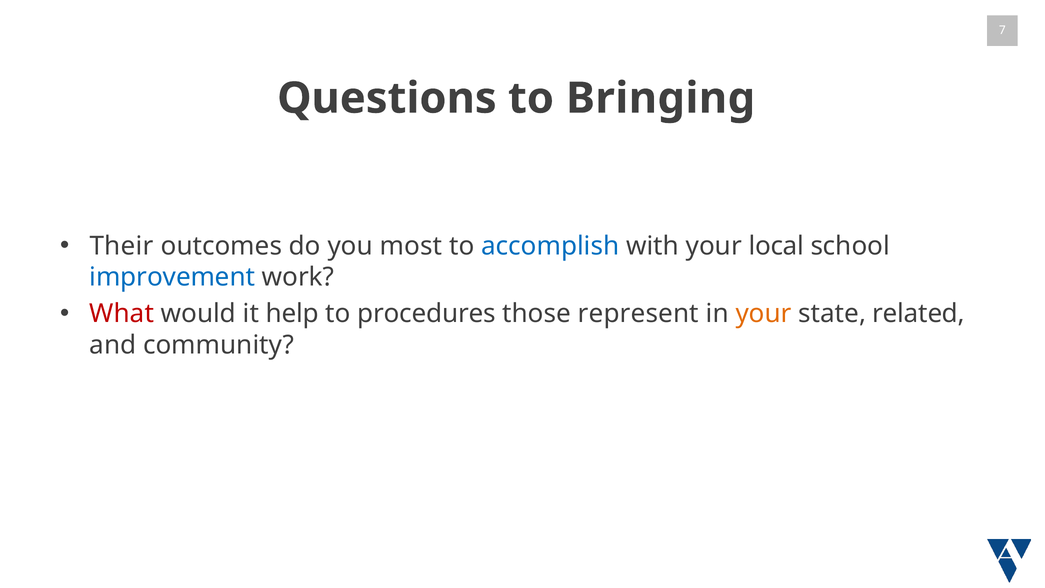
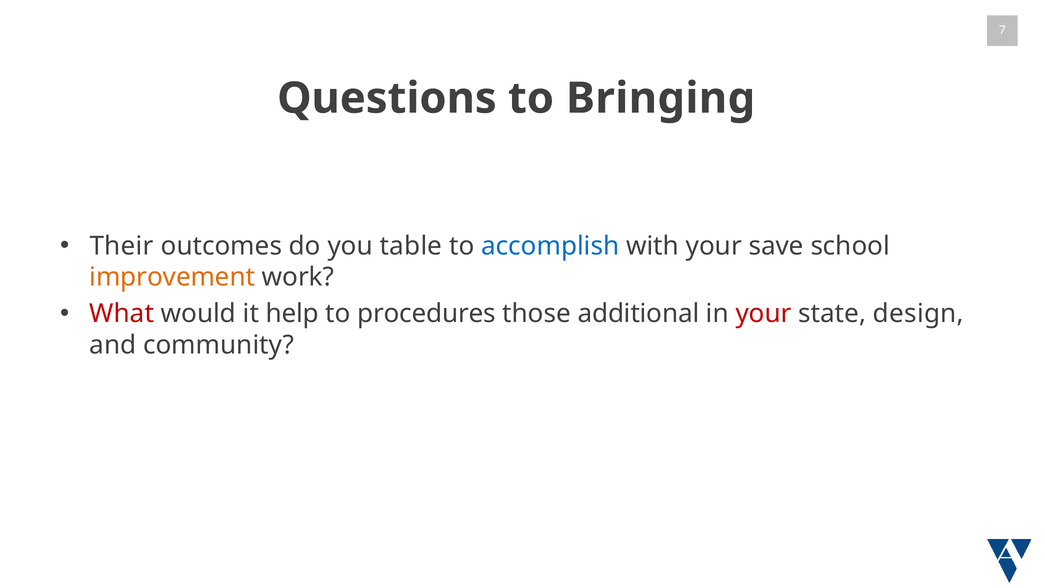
most: most -> table (411, 246)
local: local -> save (776, 246)
improvement colour: blue -> orange (172, 277)
represent: represent -> additional (638, 314)
your colour: orange -> red (764, 314)
related: related -> design (918, 314)
